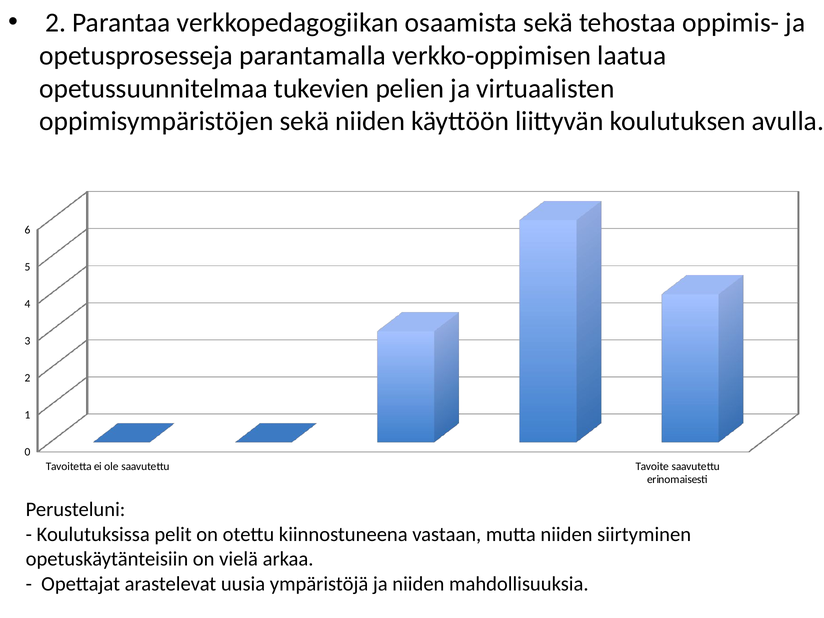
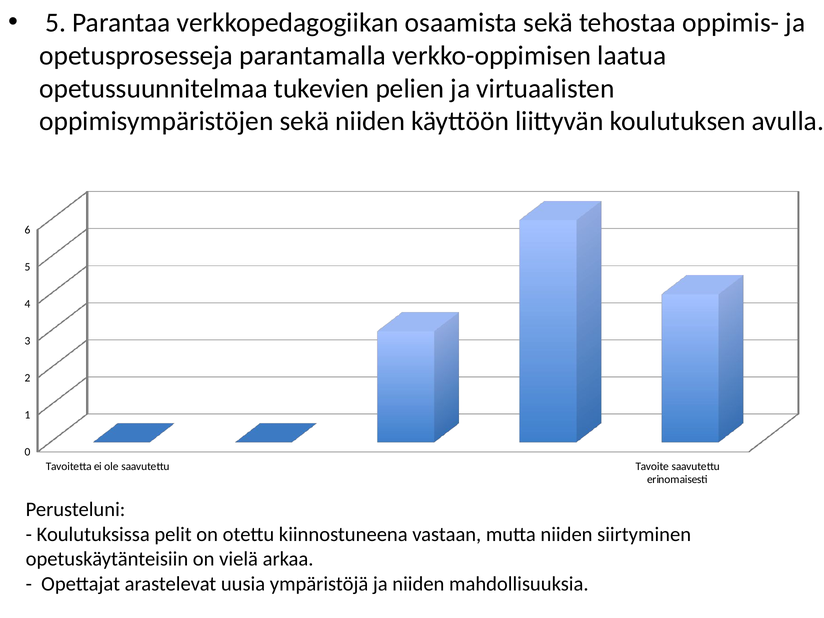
2: 2 -> 5 (56, 23)
